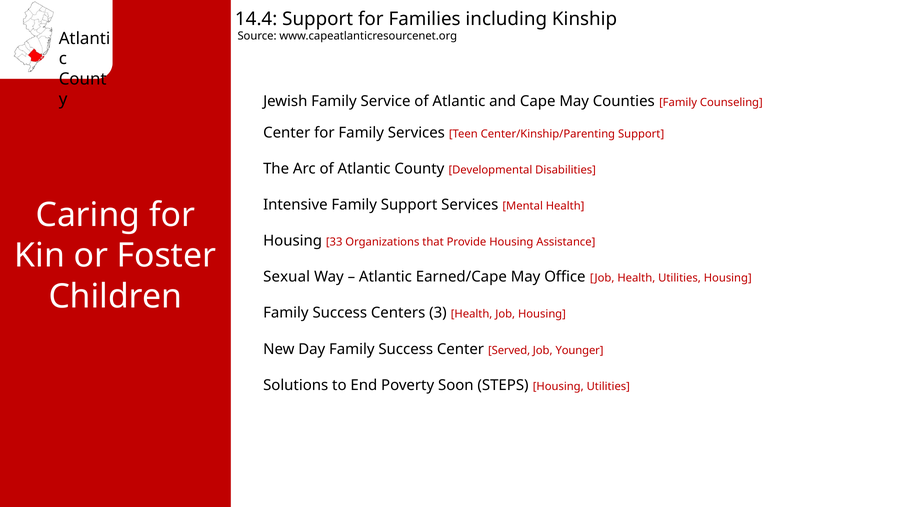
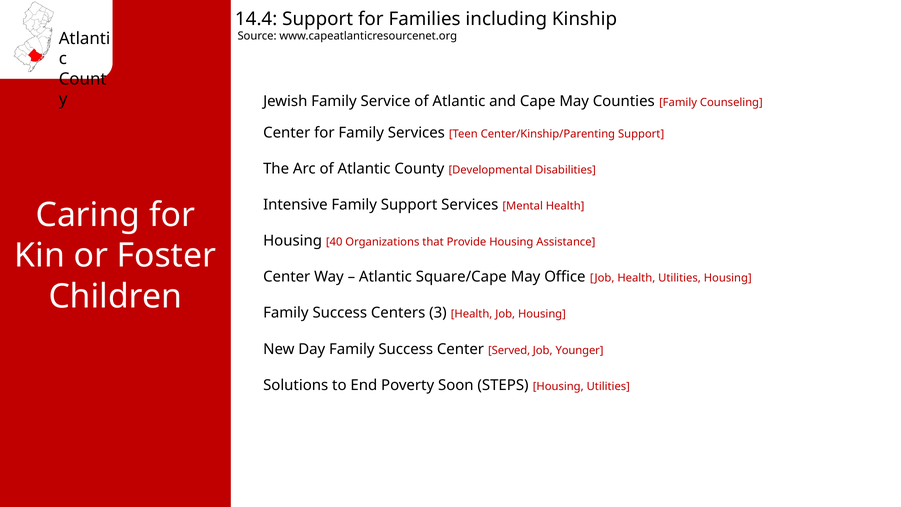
33: 33 -> 40 (334, 242)
Sexual: Sexual -> Center (287, 277)
Earned/Cape: Earned/Cape -> Square/Cape (461, 277)
